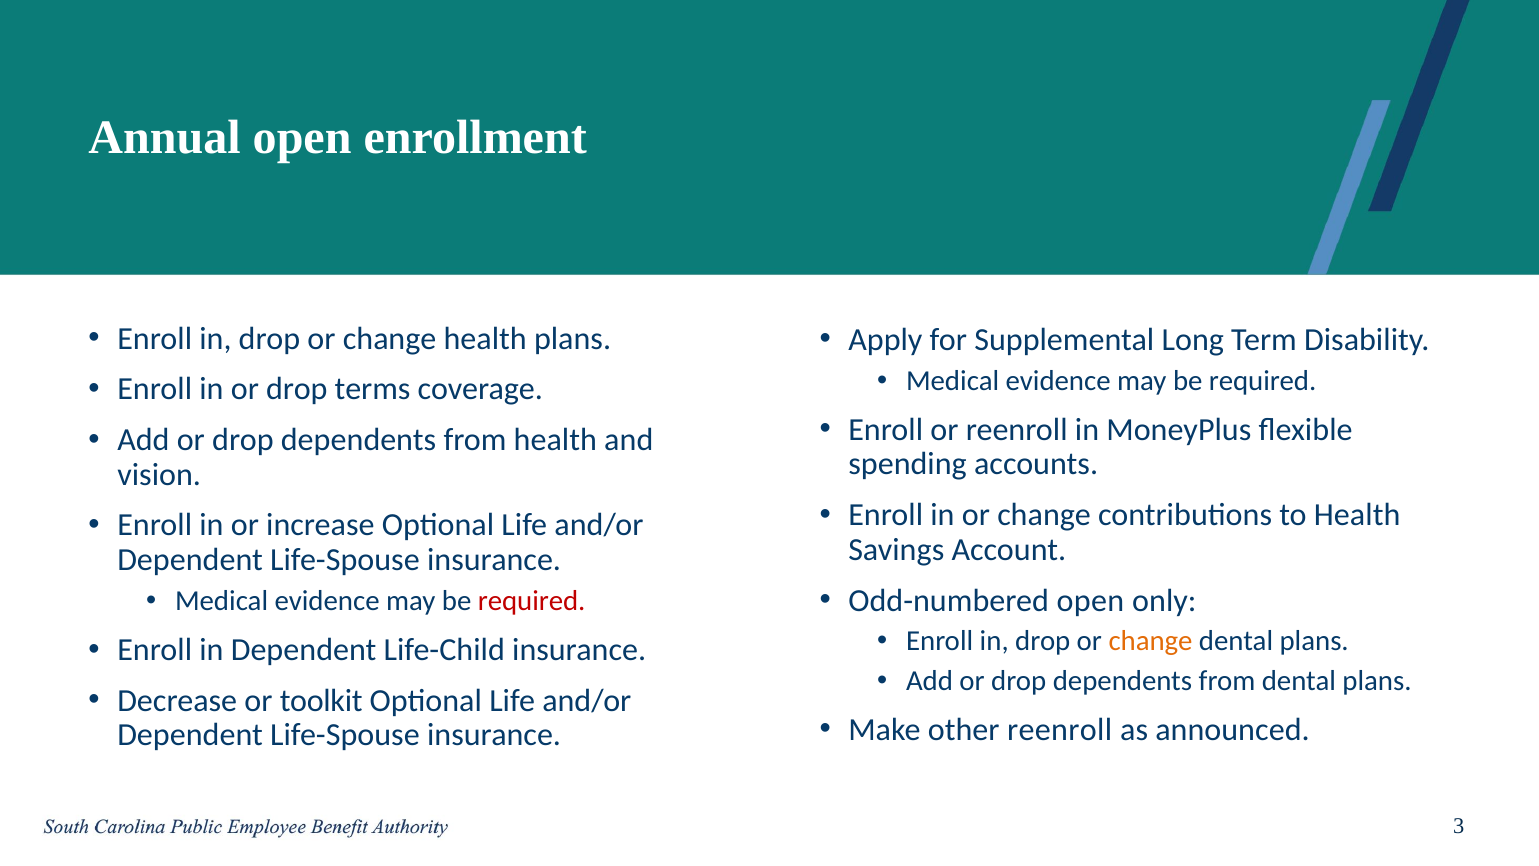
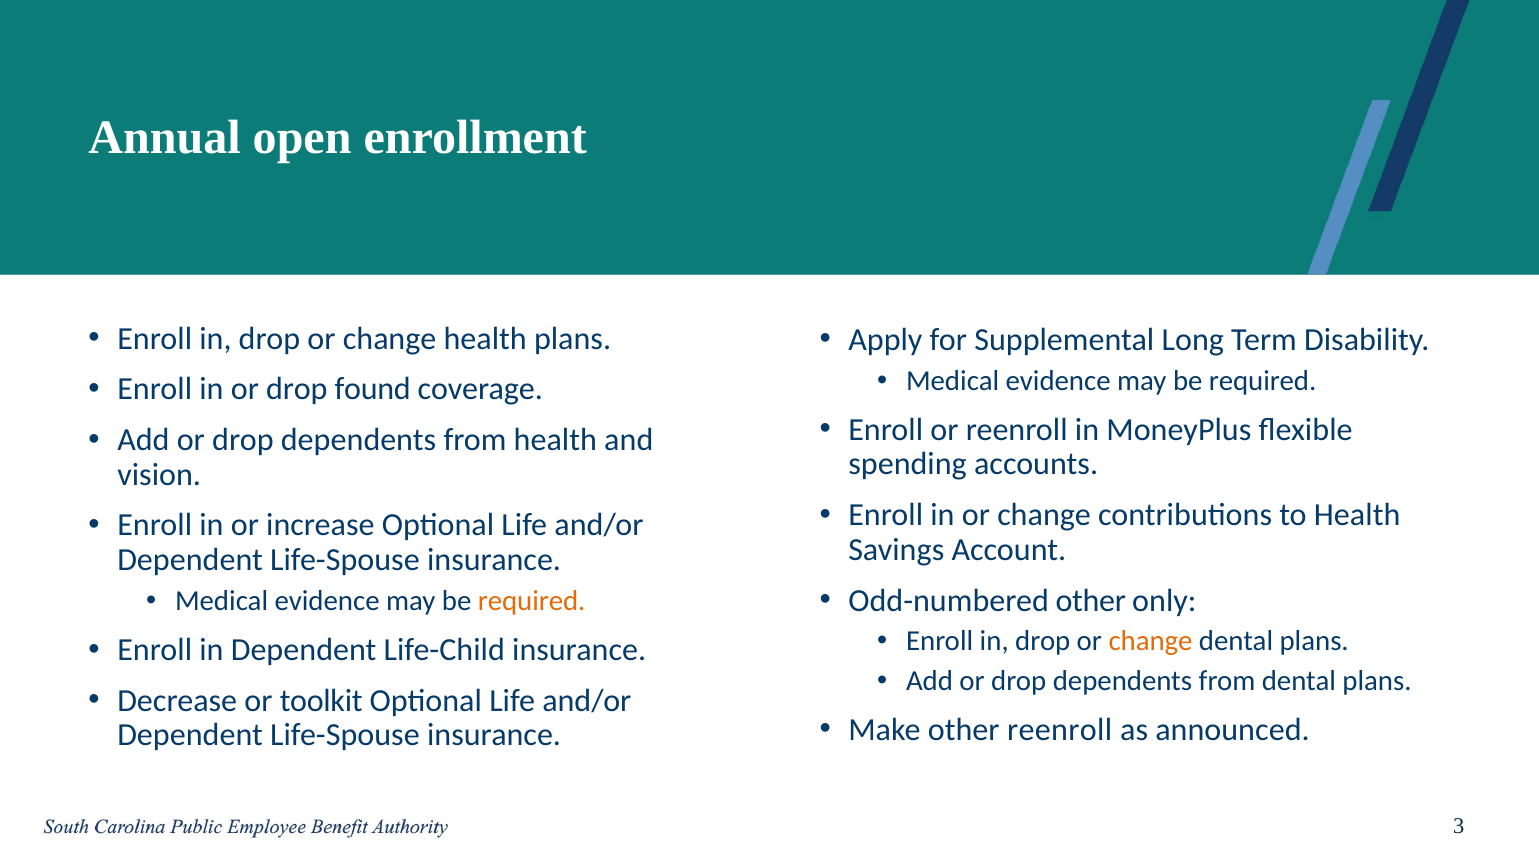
terms: terms -> found (373, 389)
Odd-numbered open: open -> other (1091, 600)
required colour: red -> orange (532, 601)
